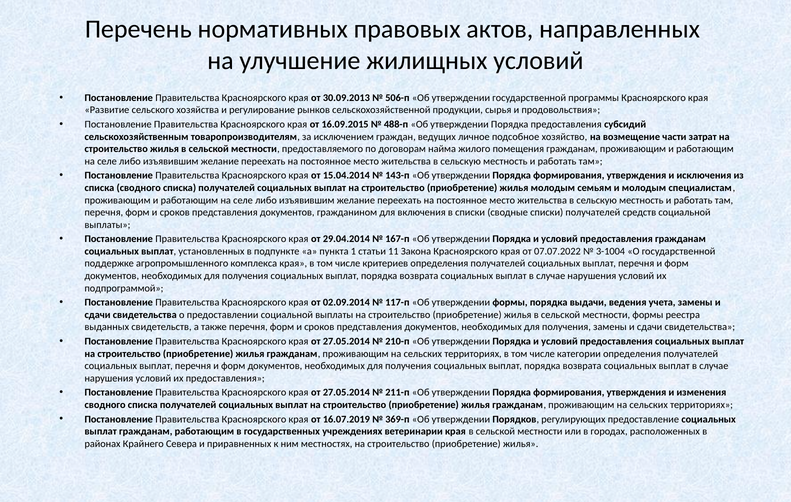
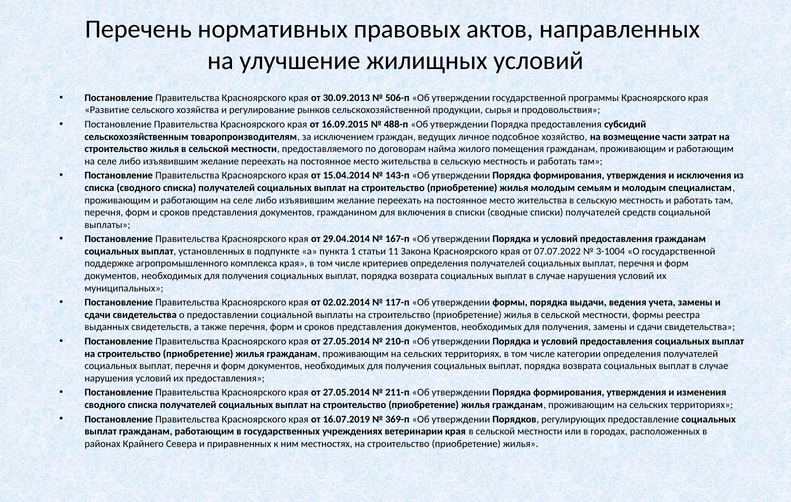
подпрограммой: подпрограммой -> муниципальных (124, 288)
02.09.2014: 02.09.2014 -> 02.02.2014 (346, 303)
